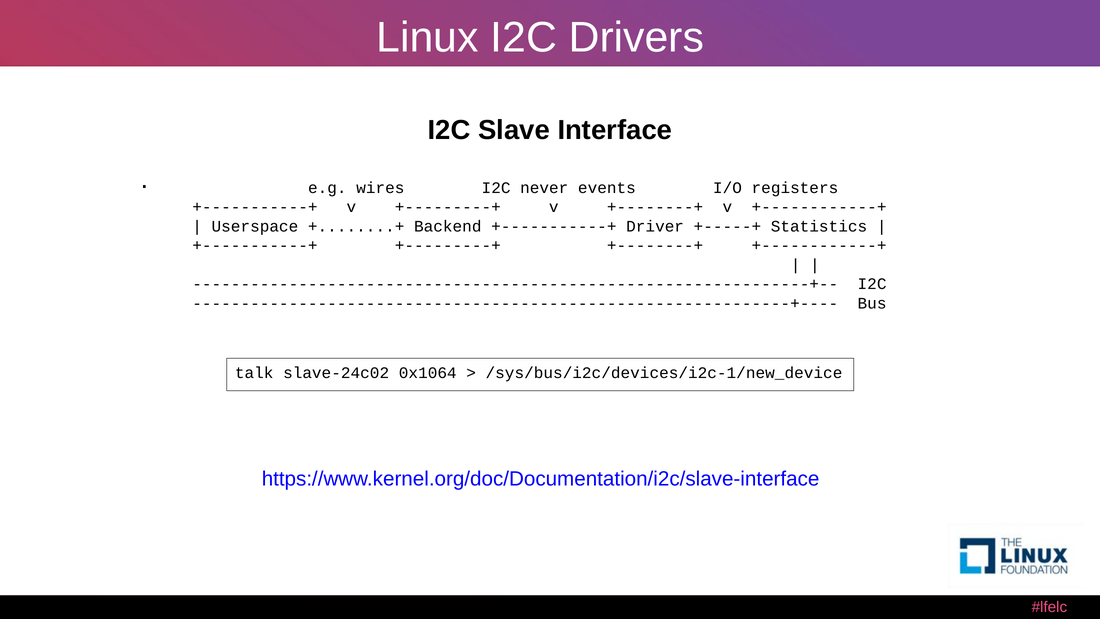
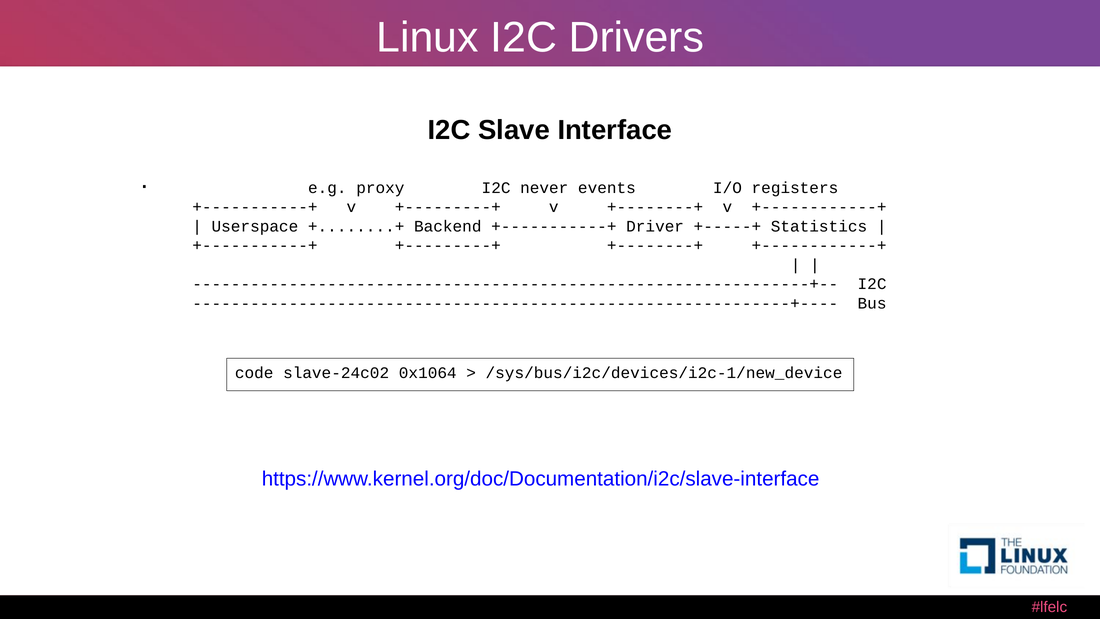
wires: wires -> proxy (380, 188)
talk: talk -> code (254, 373)
